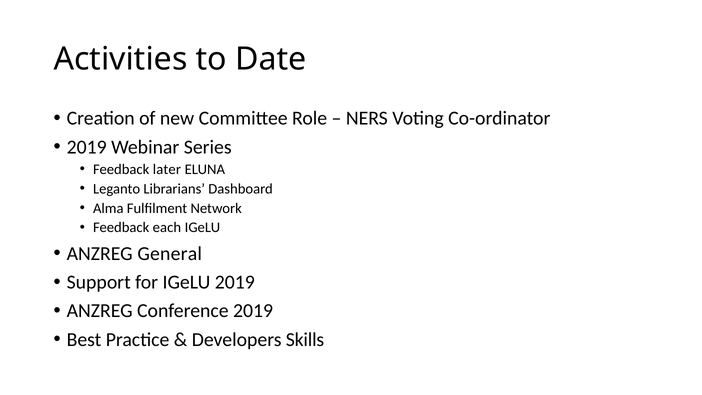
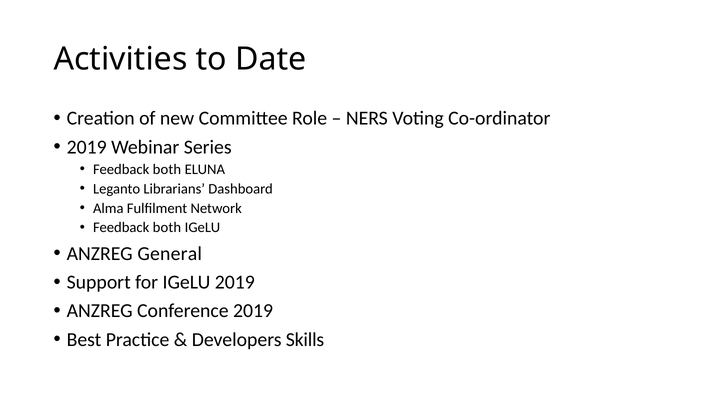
later: later -> both (167, 169)
each: each -> both (167, 228)
